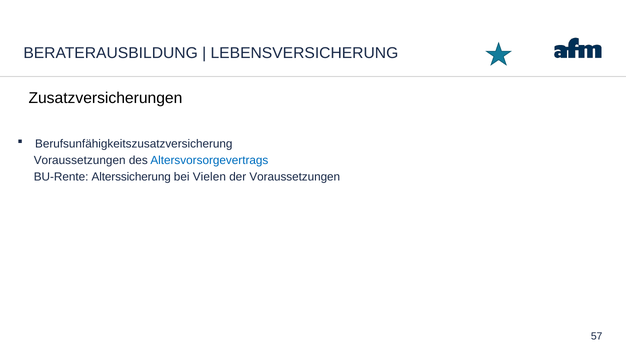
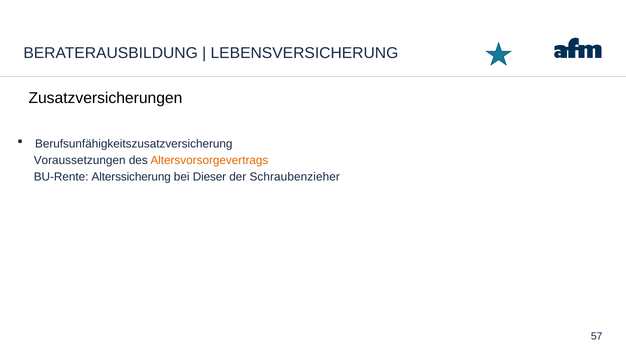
Altersvorsorgevertrags colour: blue -> orange (209, 160)
Vielen: Vielen -> Dieser (209, 177)
der Voraussetzungen: Voraussetzungen -> Schraubenzieher (295, 177)
